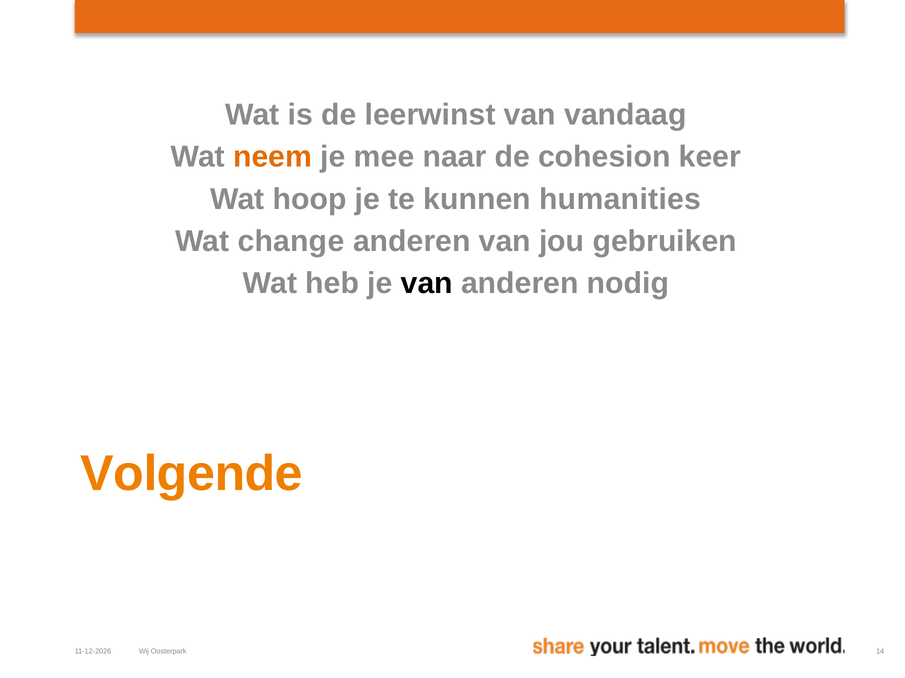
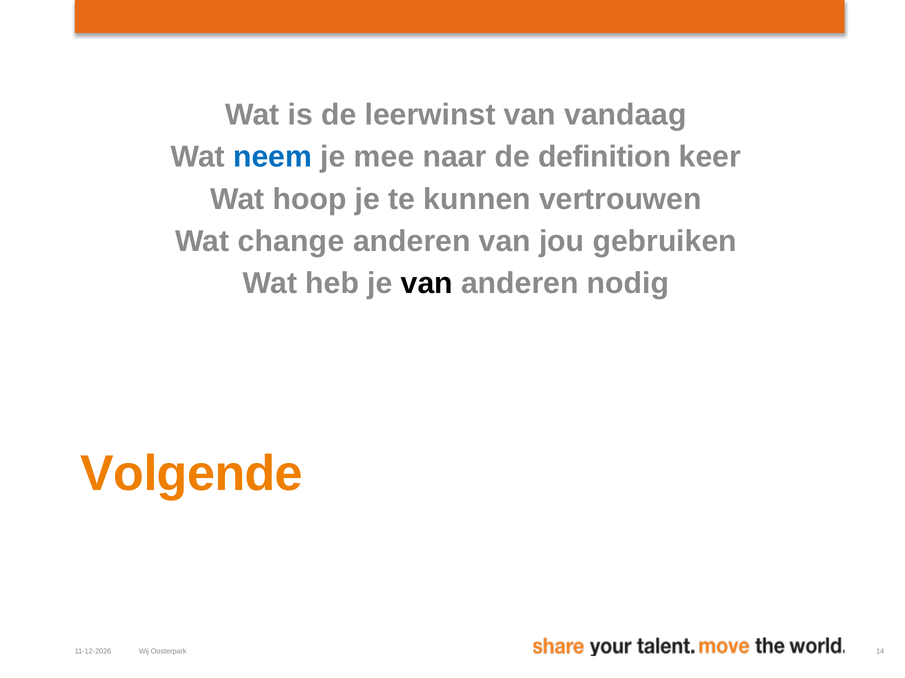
neem colour: orange -> blue (273, 157)
cohesion: cohesion -> definition (605, 157)
humanities: humanities -> vertrouwen (620, 199)
